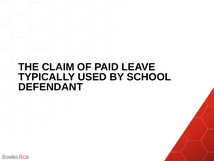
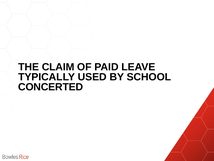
DEFENDANT: DEFENDANT -> CONCERTED (51, 87)
